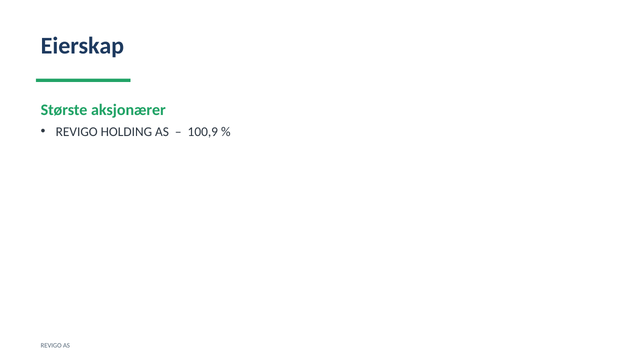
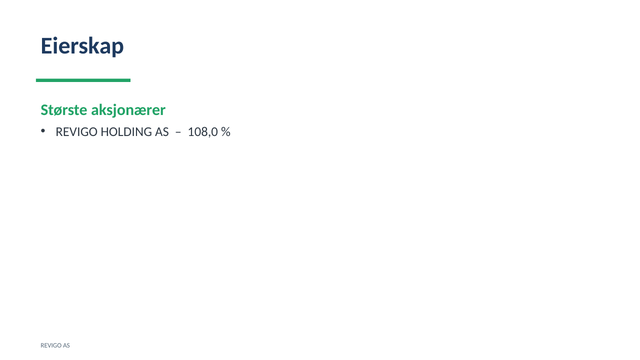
100,9: 100,9 -> 108,0 (203, 132)
